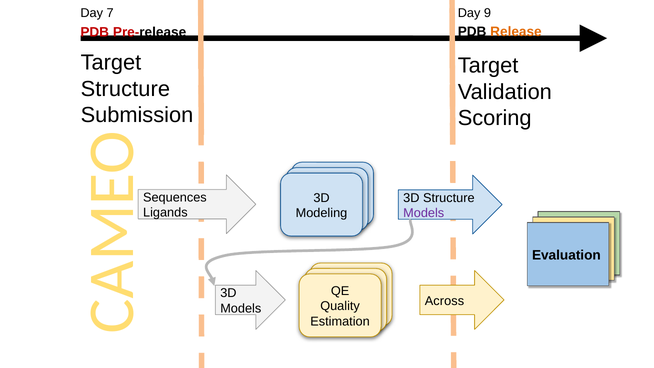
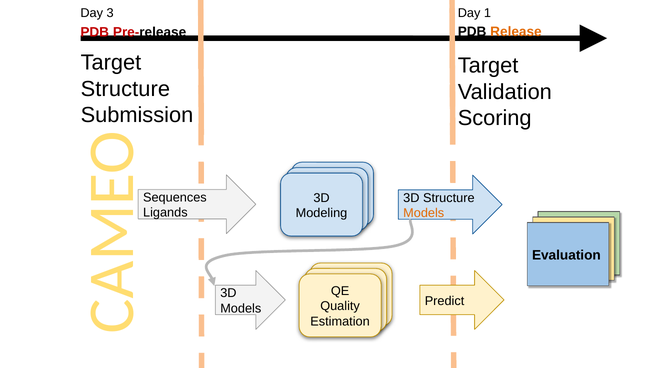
7: 7 -> 3 (110, 13)
9: 9 -> 1 (487, 13)
Models colour: purple -> orange (424, 213)
Across: Across -> Predict (445, 301)
